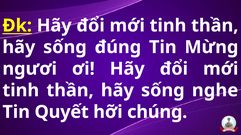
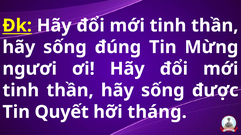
nghe: nghe -> được (215, 91)
chúng: chúng -> tháng (157, 112)
